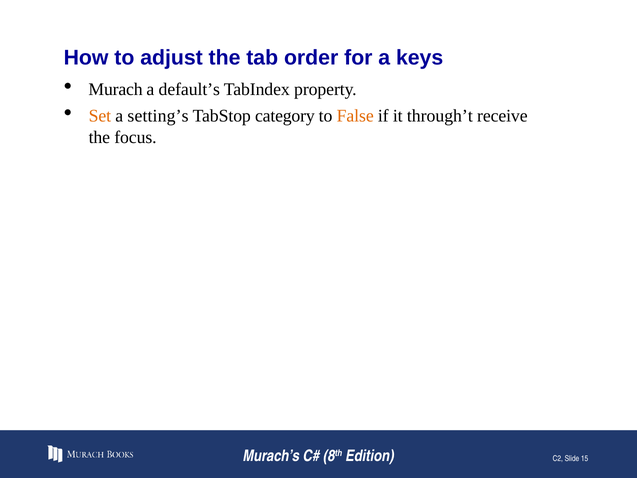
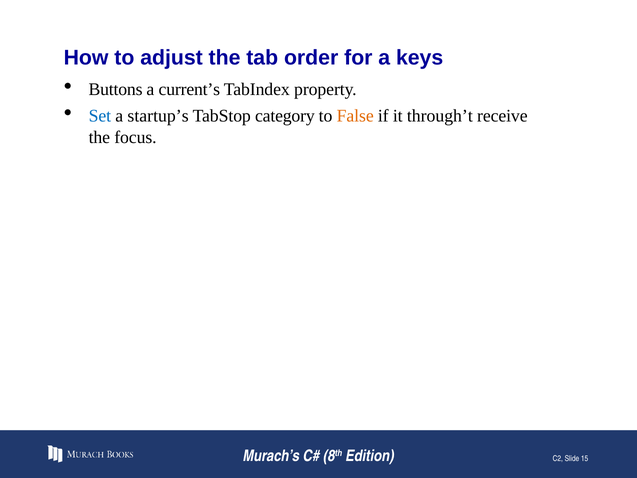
Murach: Murach -> Buttons (116, 89)
default’s: default’s -> current’s (189, 89)
Set colour: orange -> blue (100, 116)
setting’s: setting’s -> startup’s (158, 116)
